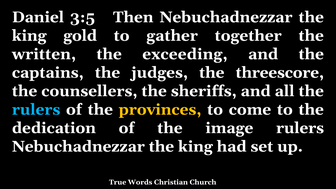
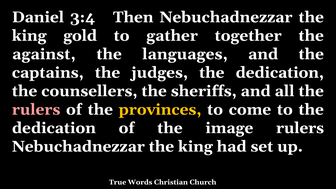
3:5: 3:5 -> 3:4 (83, 17)
written: written -> against (44, 54)
exceeding: exceeding -> languages (185, 54)
judges the threescore: threescore -> dedication (280, 73)
rulers colour: light blue -> pink (36, 110)
